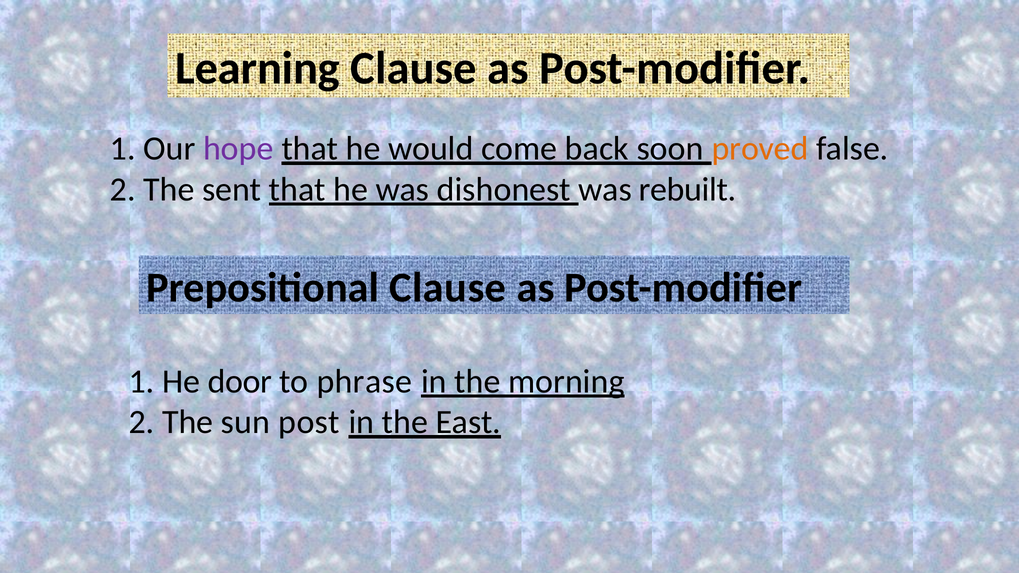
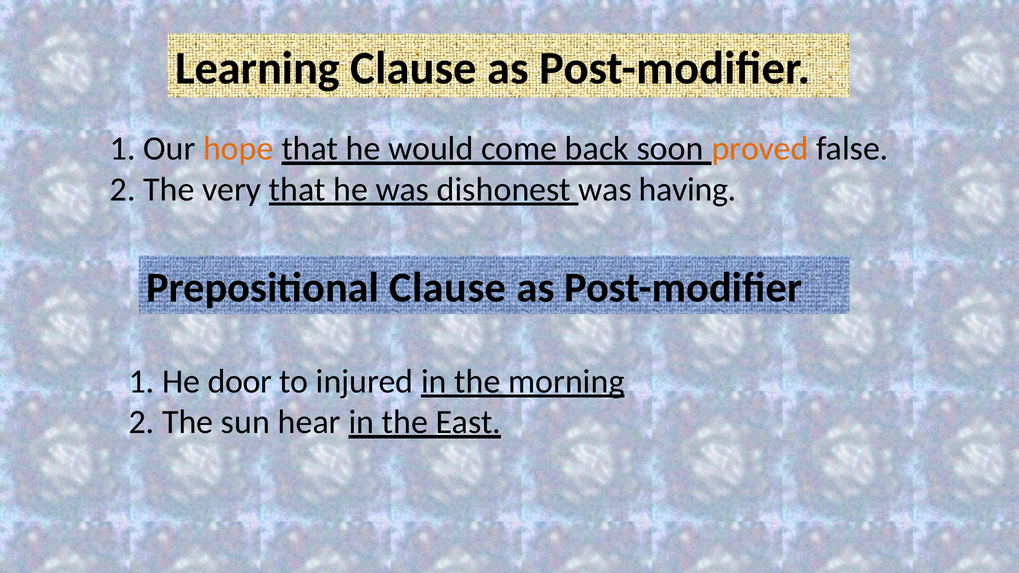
hope colour: purple -> orange (238, 149)
sent: sent -> very (232, 190)
rebuilt: rebuilt -> having (688, 190)
phrase: phrase -> injured (365, 382)
post: post -> hear (309, 422)
